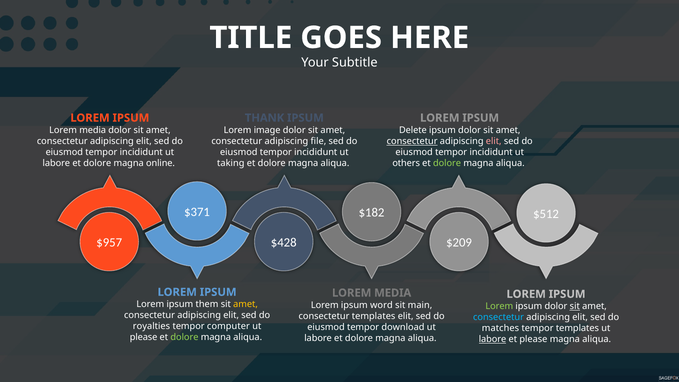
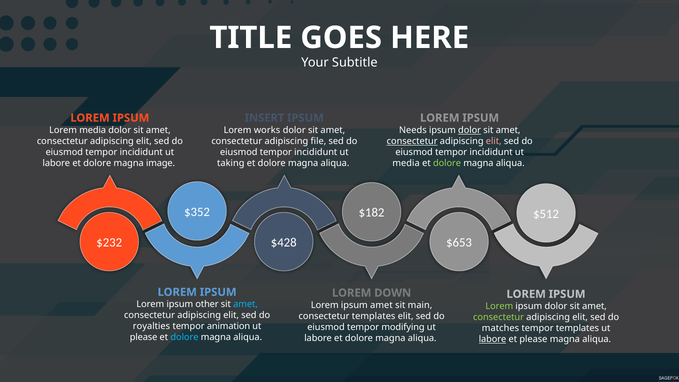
THANK: THANK -> INSERT (265, 118)
image: image -> works (267, 130)
Delete: Delete -> Needs (413, 130)
dolor underline: none -> present (470, 130)
online: online -> image (161, 163)
others: others -> media (406, 163)
$371: $371 -> $352 (197, 212)
$957: $957 -> $232 (109, 242)
$209: $209 -> $653 (459, 242)
MEDIA: MEDIA -> DOWN (393, 293)
them: them -> other (207, 304)
amet colour: yellow -> light blue (246, 304)
ipsum word: word -> amet (381, 305)
sit underline: present -> none (575, 306)
consectetur colour: light blue -> light green (499, 317)
computer: computer -> animation (229, 326)
download: download -> modifying (403, 327)
dolore colour: light green -> light blue (184, 337)
